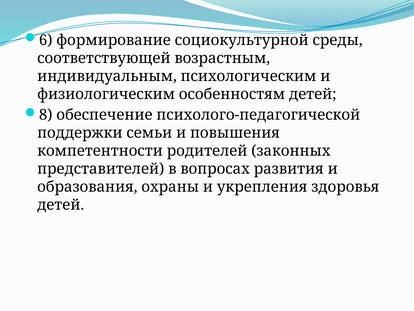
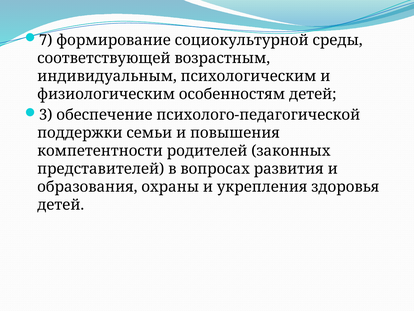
6: 6 -> 7 (46, 40)
8: 8 -> 3 (46, 115)
